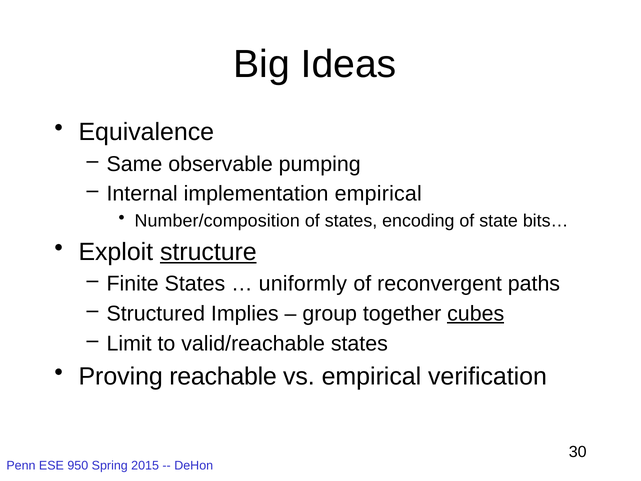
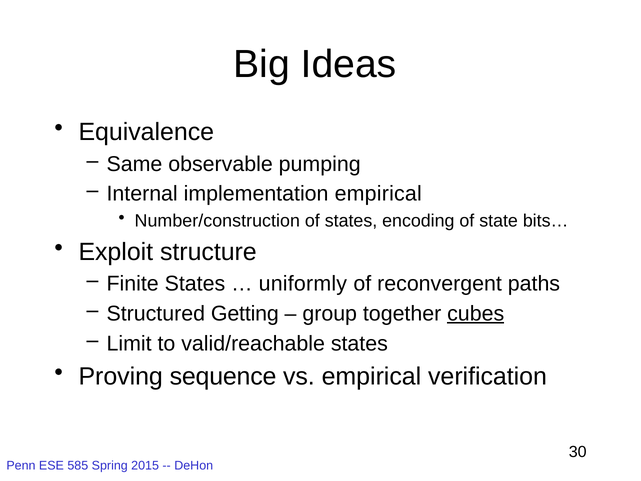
Number/composition: Number/composition -> Number/construction (217, 221)
structure underline: present -> none (208, 252)
Implies: Implies -> Getting (245, 313)
reachable: reachable -> sequence (223, 376)
950: 950 -> 585 (78, 466)
